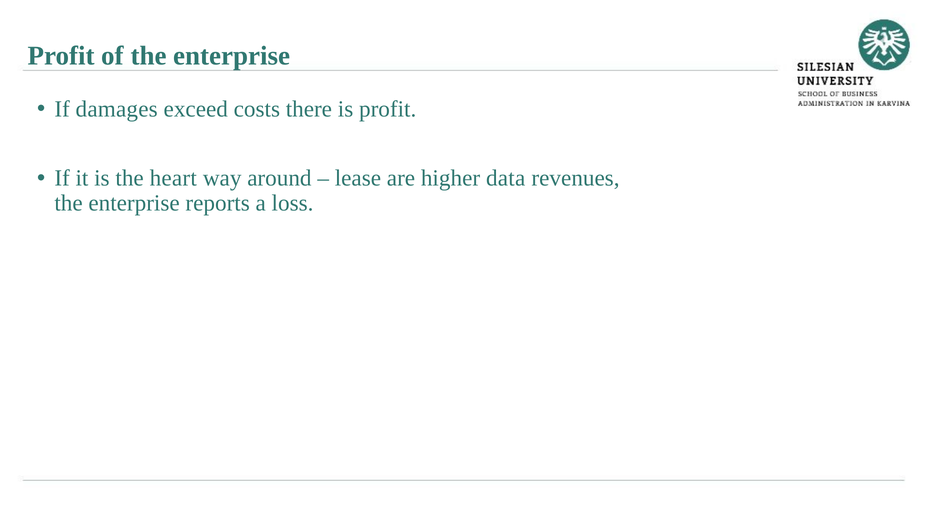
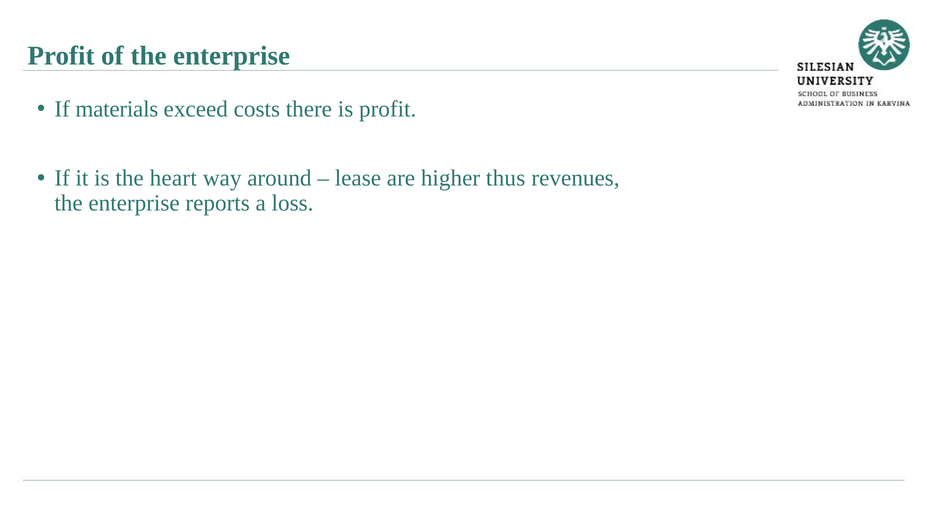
damages: damages -> materials (117, 109)
data: data -> thus (506, 178)
